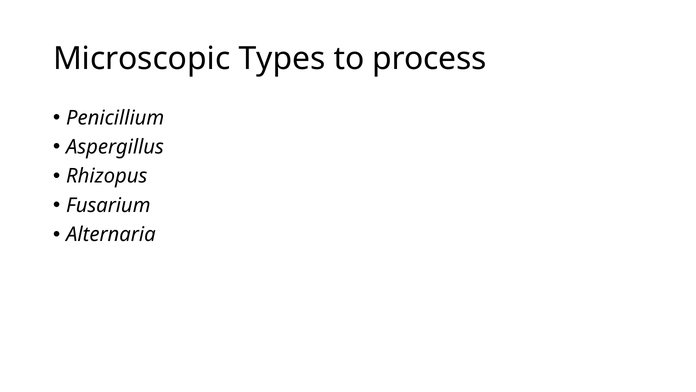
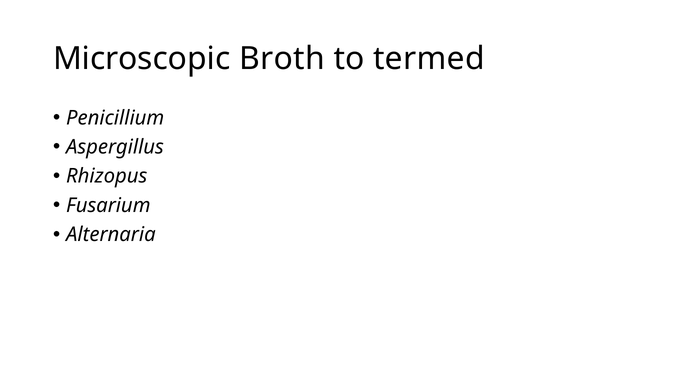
Types: Types -> Broth (282, 58)
process: process -> termed (429, 58)
